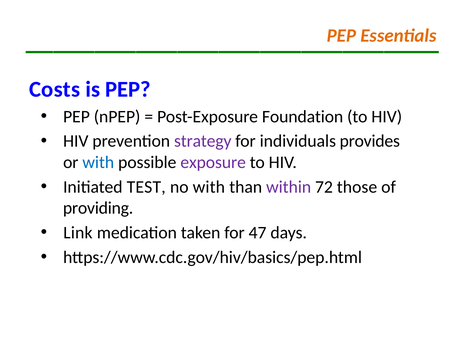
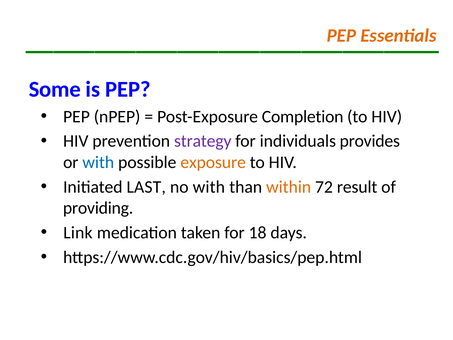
Costs: Costs -> Some (55, 89)
Foundation: Foundation -> Completion (303, 116)
exposure colour: purple -> orange (213, 162)
TEST: TEST -> LAST (146, 187)
within colour: purple -> orange (289, 187)
those: those -> result (357, 187)
47: 47 -> 18 (258, 233)
